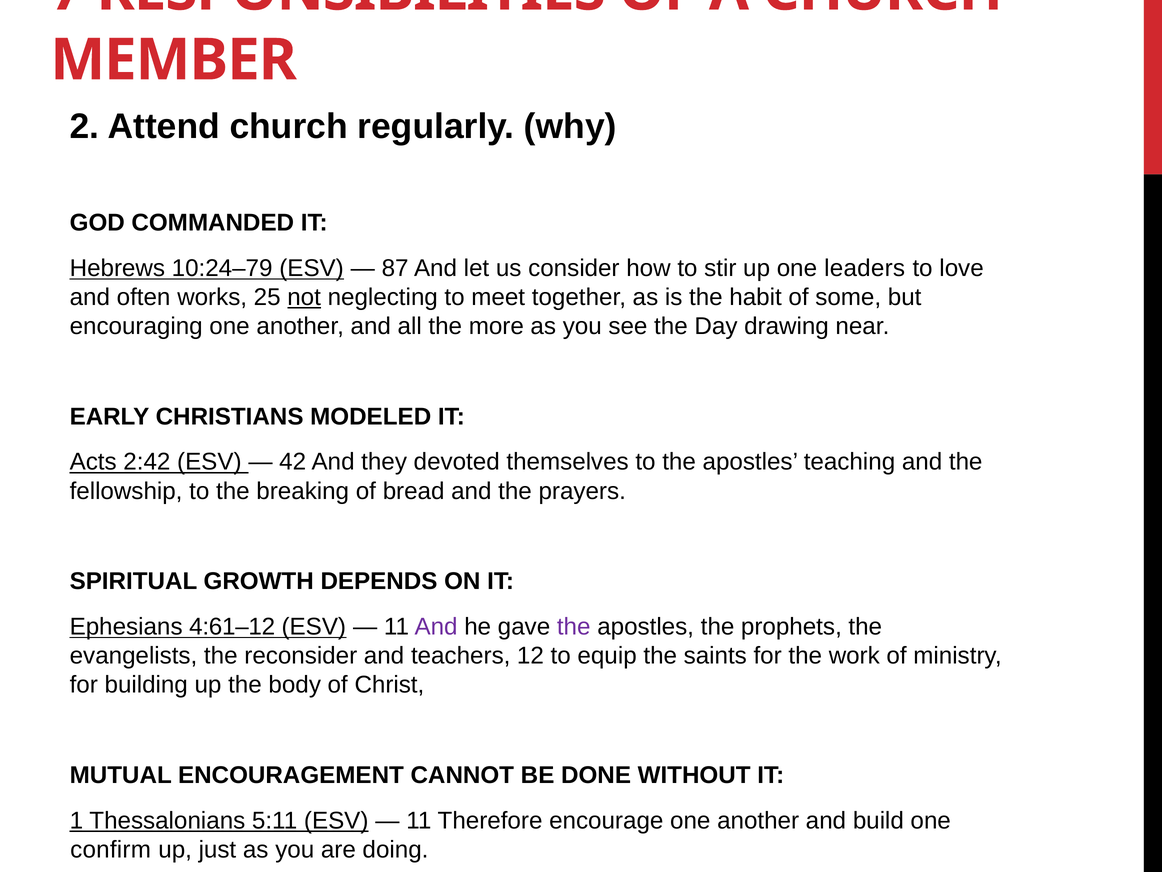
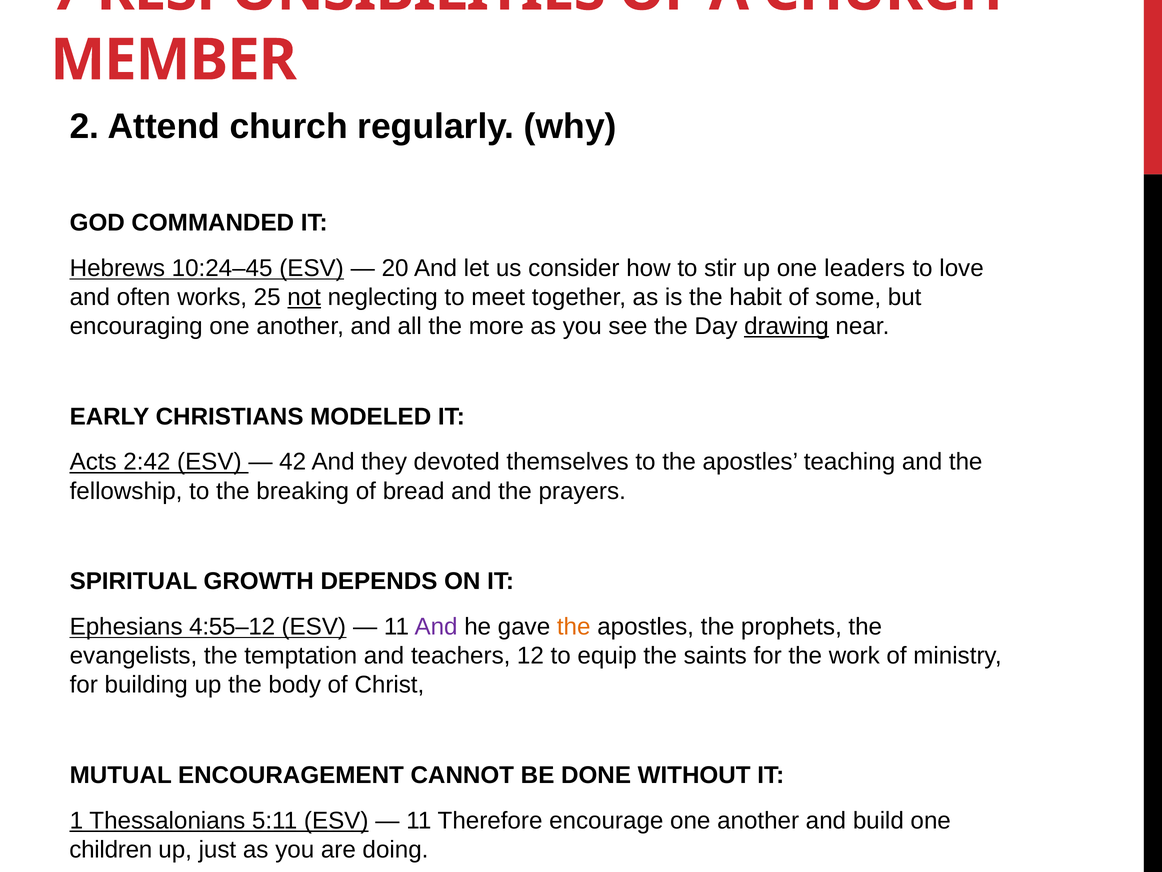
10:24–79: 10:24–79 -> 10:24–45 (222, 268)
87: 87 -> 20 (395, 268)
drawing underline: none -> present (787, 326)
4:61–12: 4:61–12 -> 4:55–12 (232, 626)
the colour: purple -> orange (574, 626)
reconsider: reconsider -> temptation (301, 655)
confirm: confirm -> children (111, 849)
